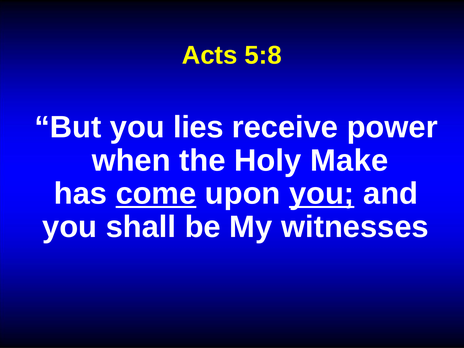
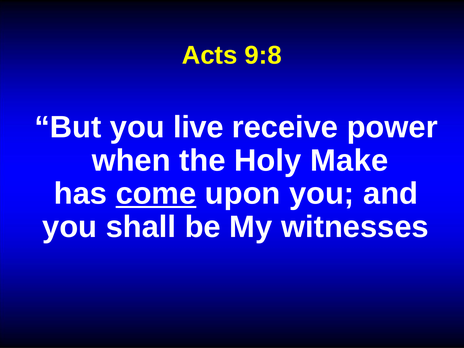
5:8: 5:8 -> 9:8 (263, 55)
lies: lies -> live (198, 127)
you underline: present -> none (322, 194)
